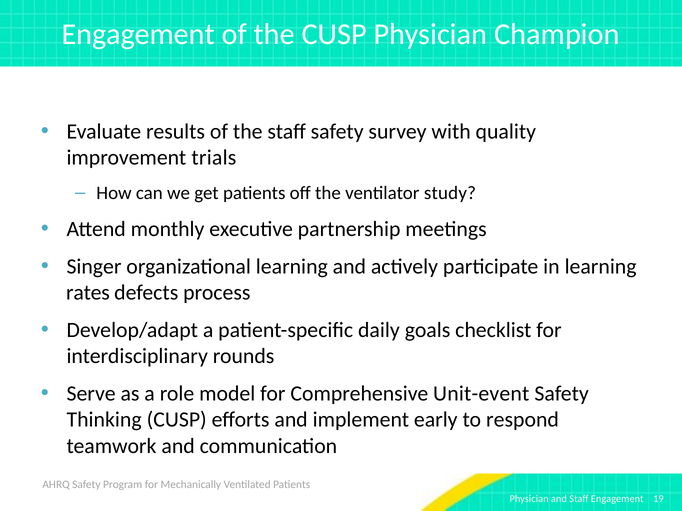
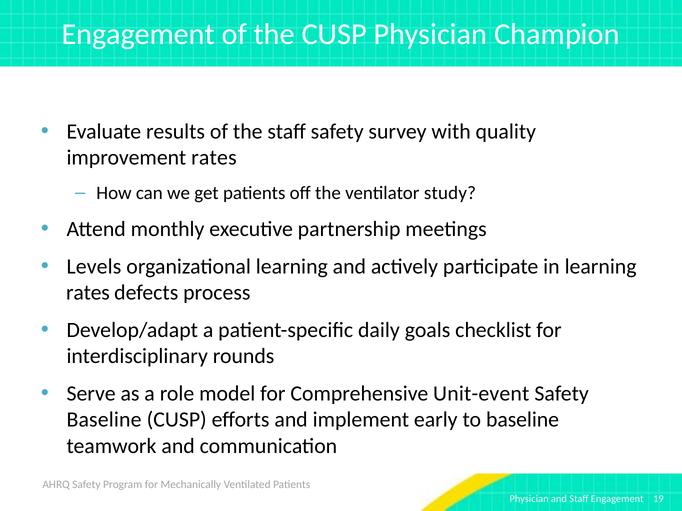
improvement trials: trials -> rates (214, 158)
Singer: Singer -> Levels (94, 267)
Thinking: Thinking -> Baseline (104, 420)
to respond: respond -> baseline (523, 420)
